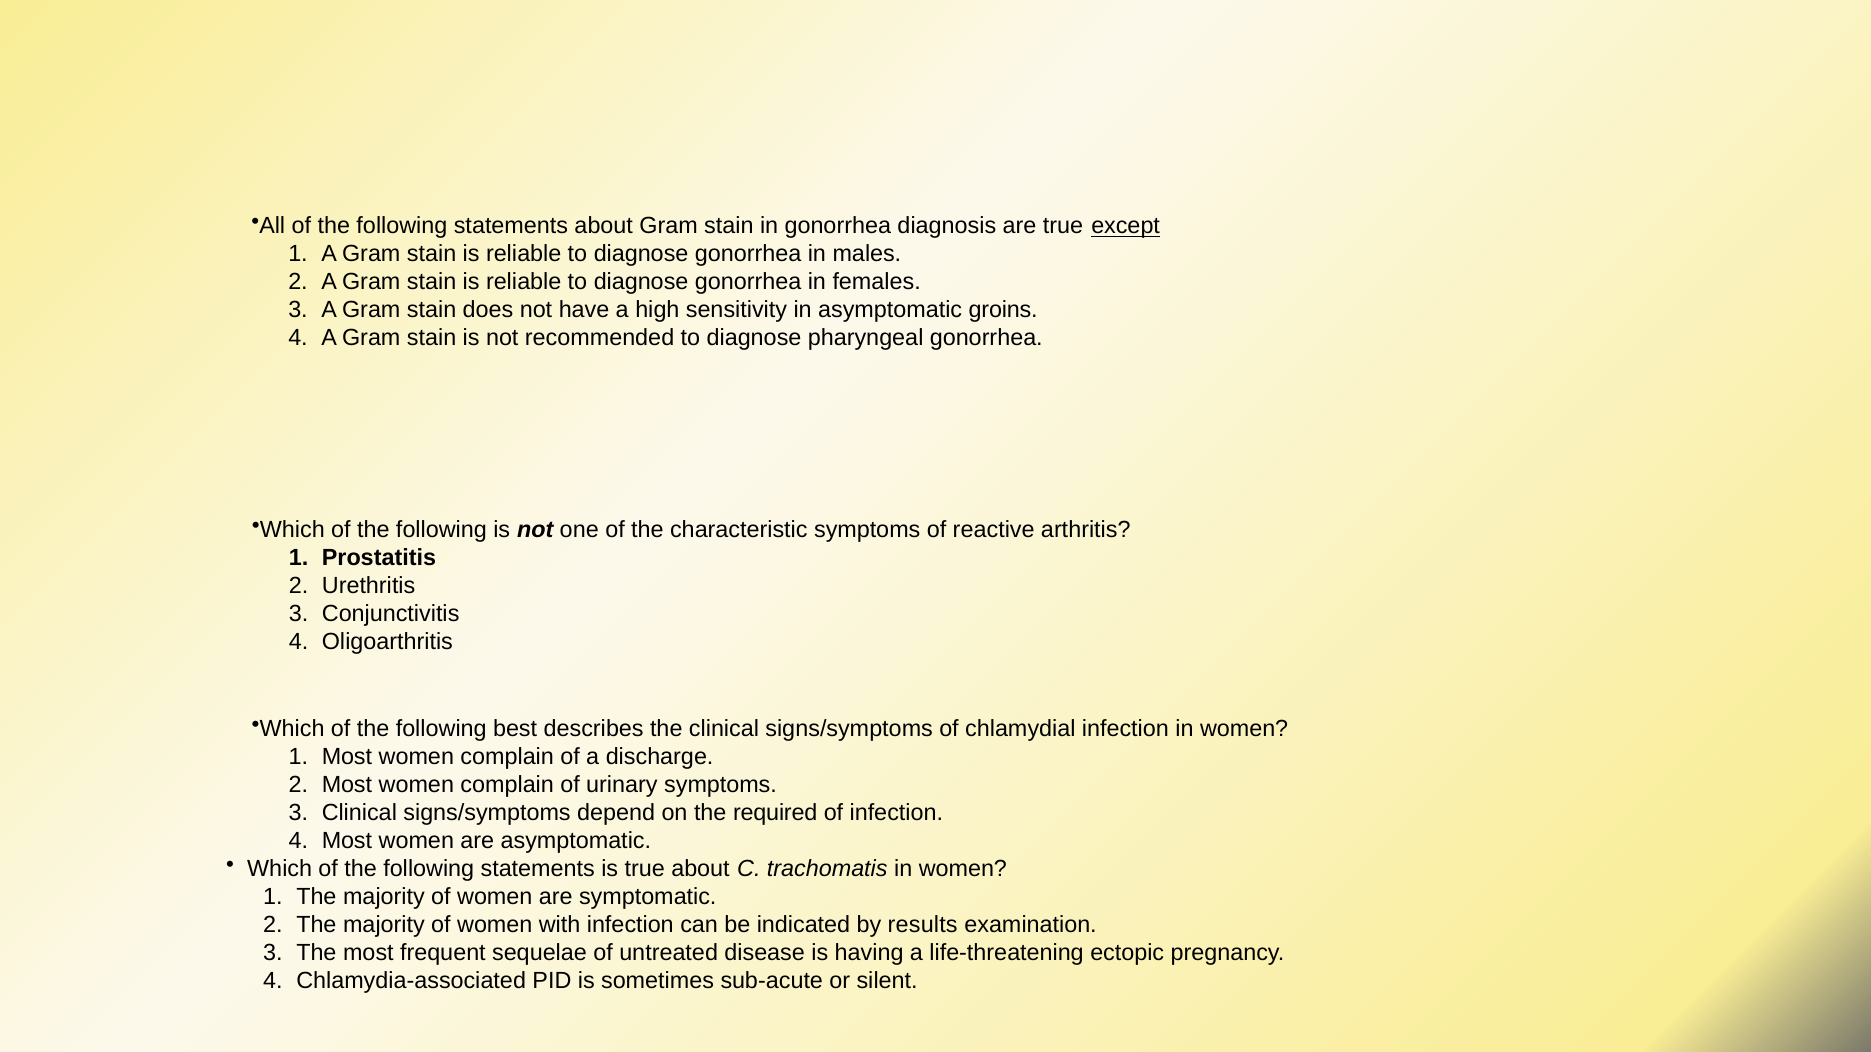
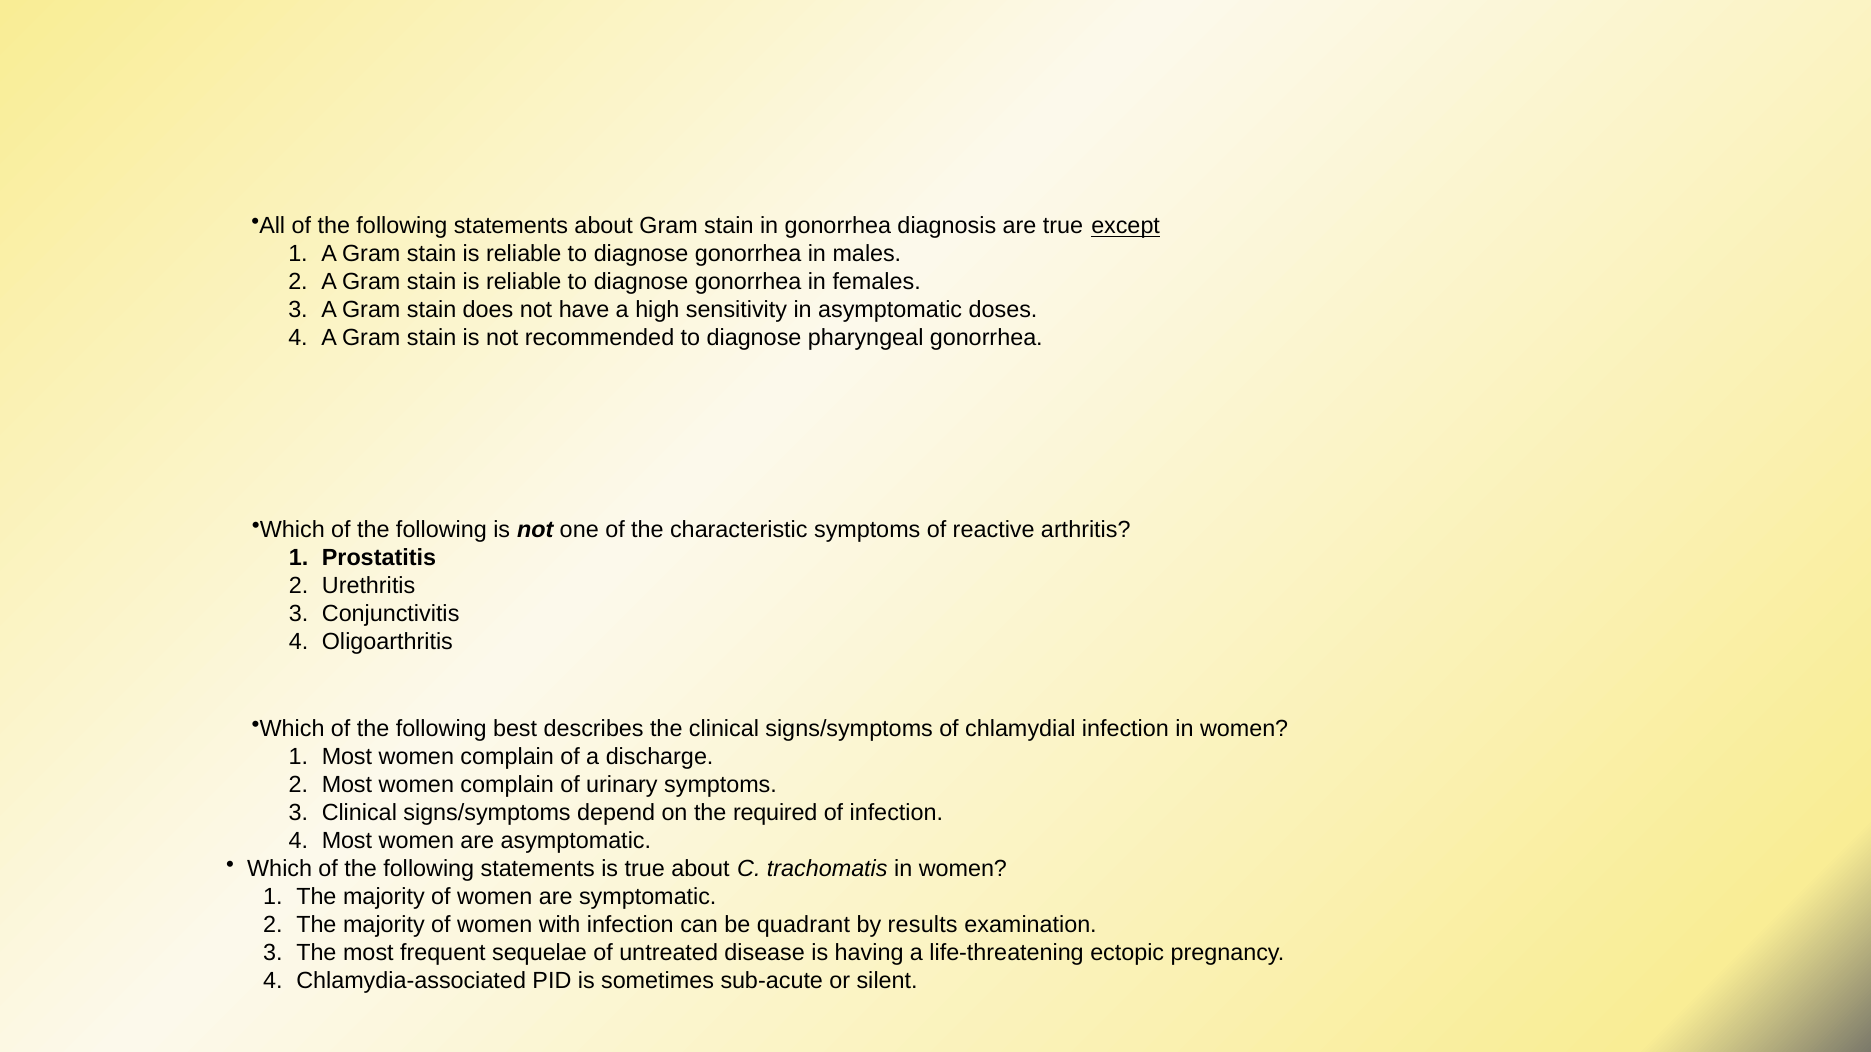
groins: groins -> doses (1003, 310)
indicated: indicated -> quadrant (803, 925)
